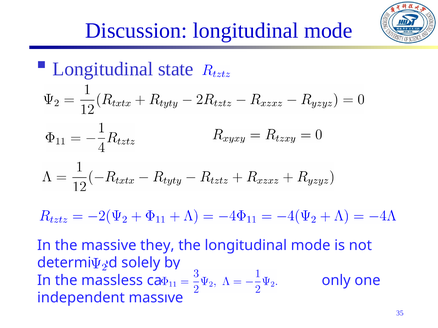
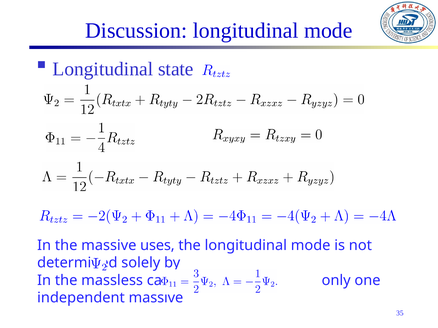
they: they -> uses (157, 246)
